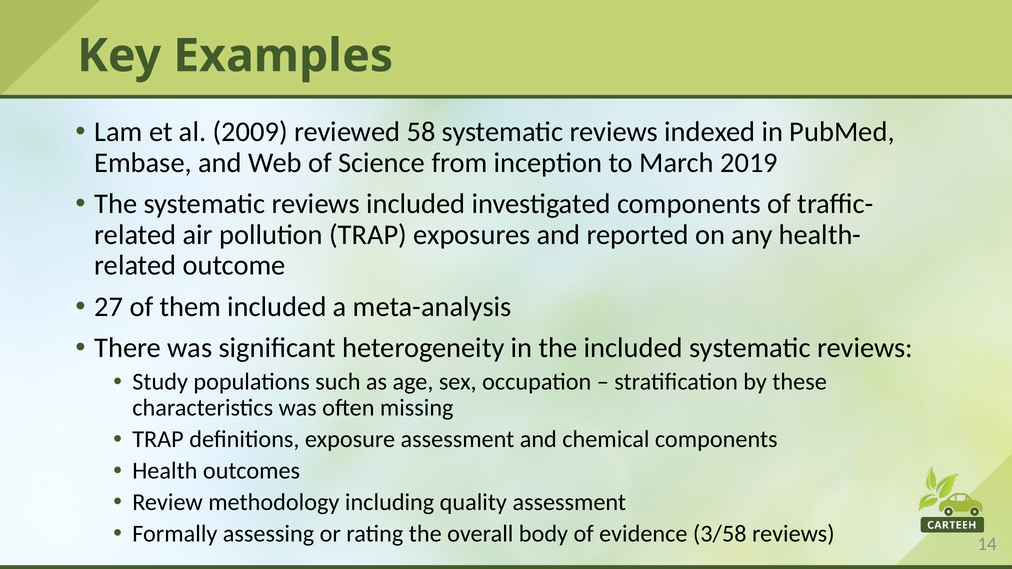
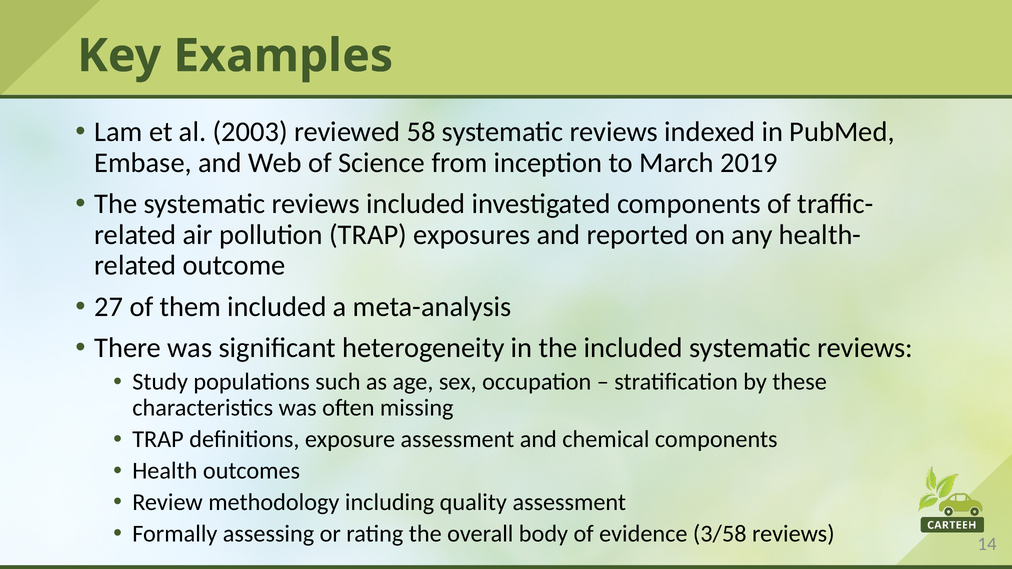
2009: 2009 -> 2003 (250, 132)
